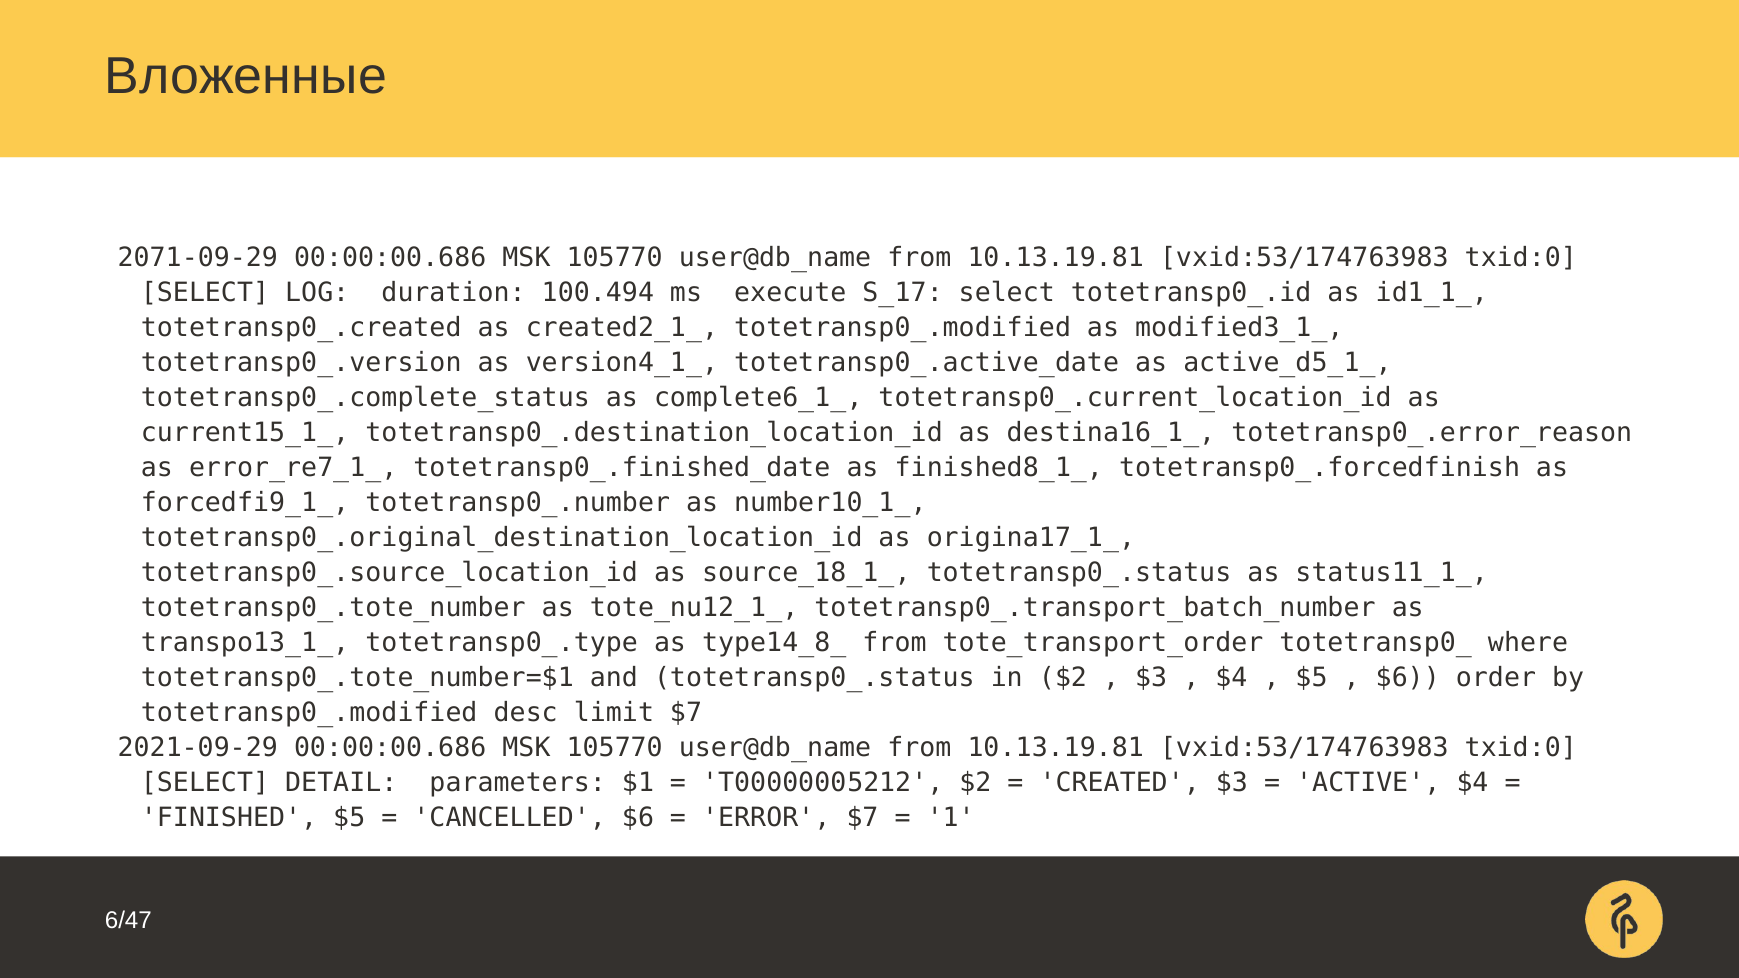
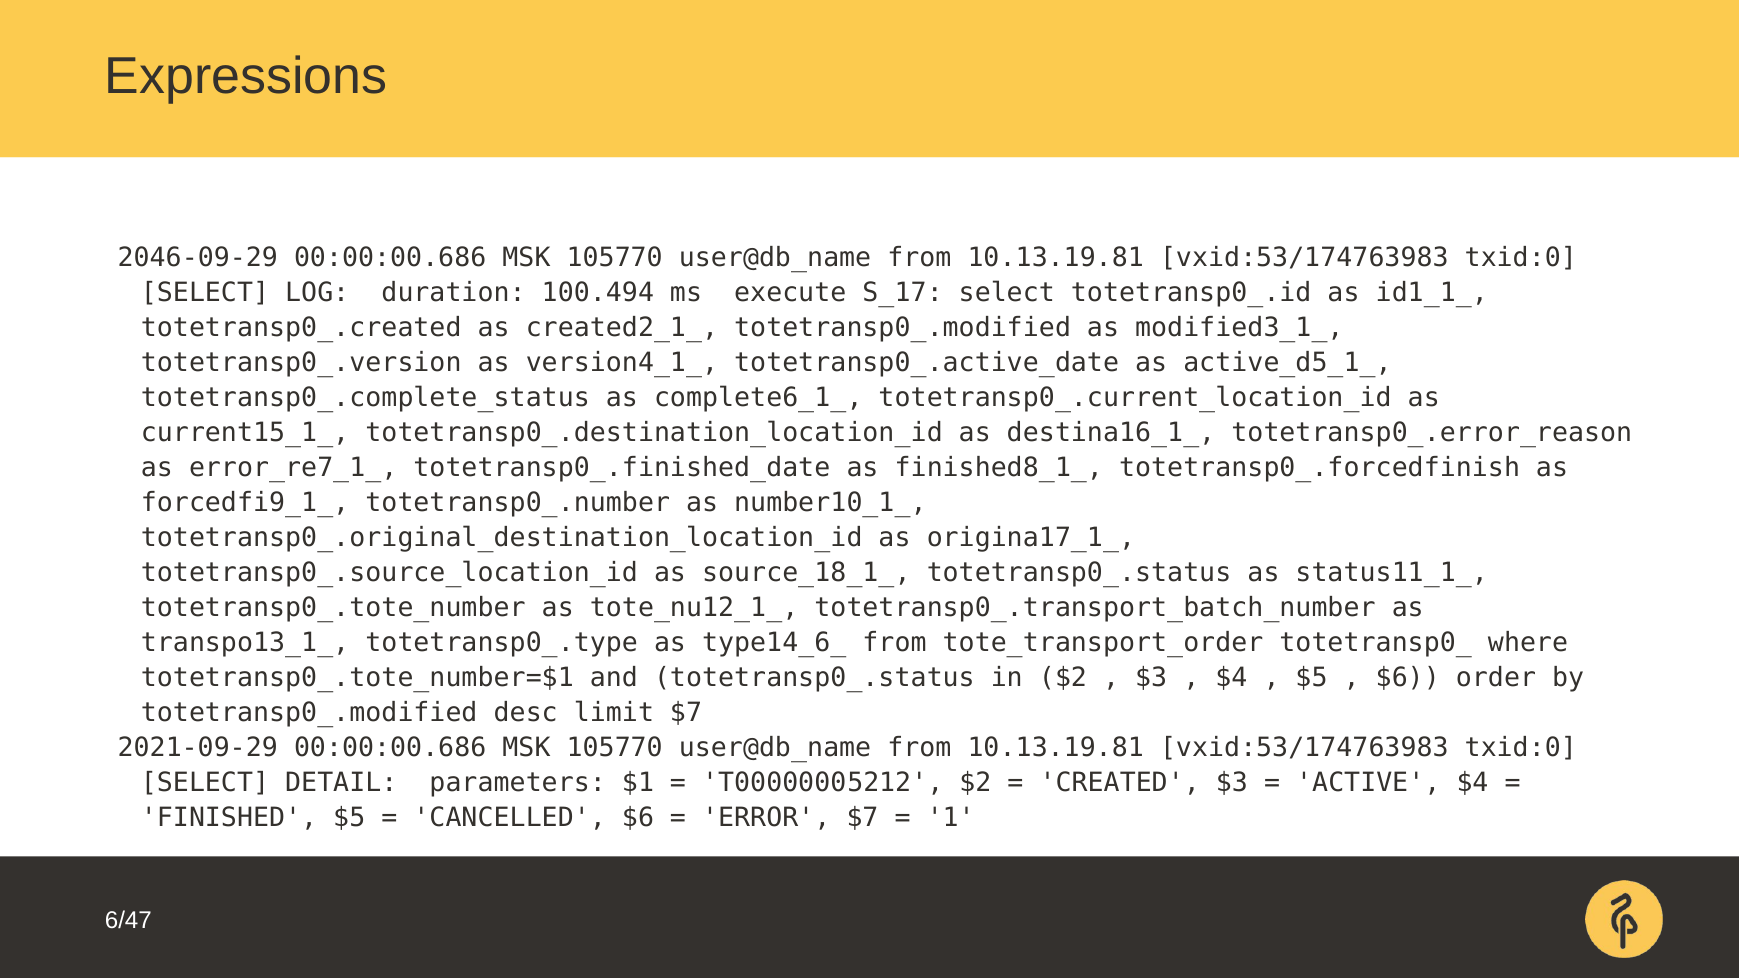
Вложенные: Вложенные -> Expressions (246, 76)
2071-09-29: 2071-09-29 -> 2046-09-29 (198, 257)
type14_8_: type14_8_ -> type14_6_ (774, 643)
